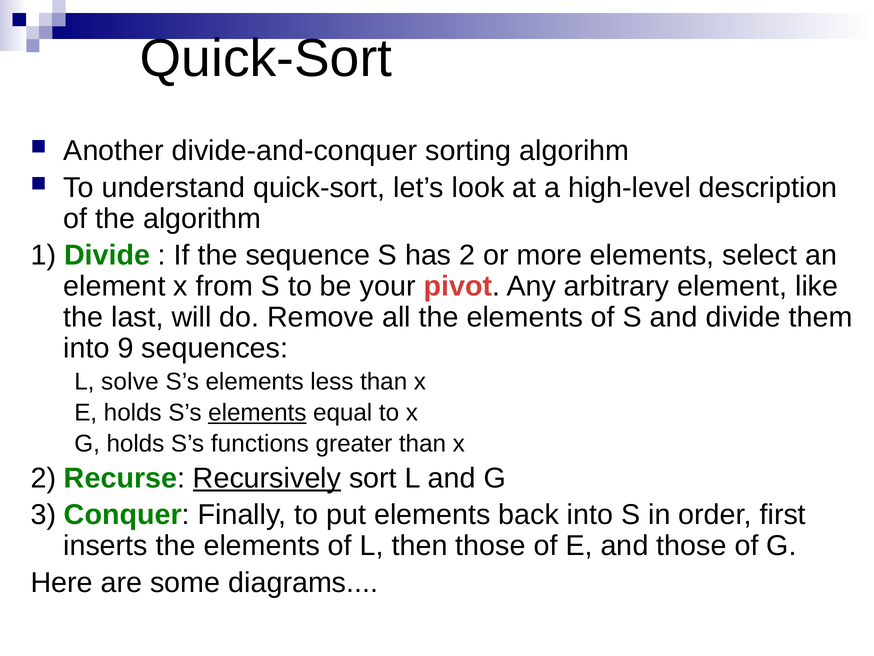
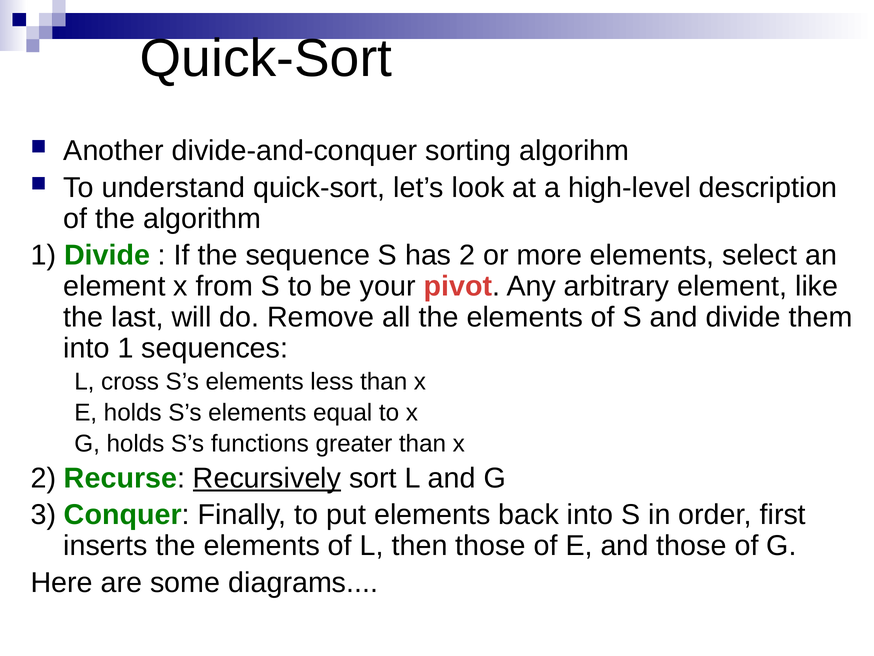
into 9: 9 -> 1 (126, 348)
solve: solve -> cross (130, 381)
elements underline: present -> none (257, 412)
